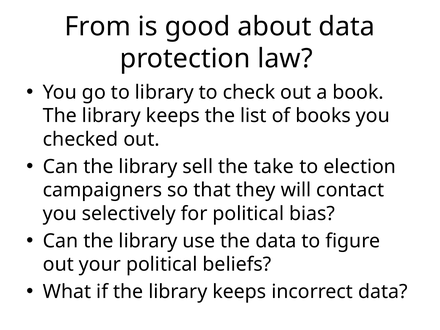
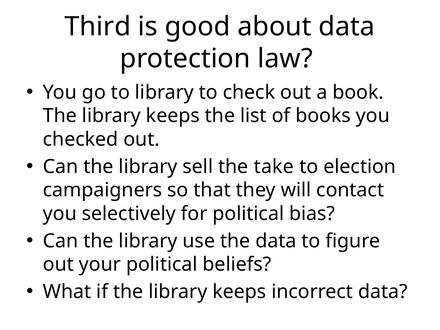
From: From -> Third (98, 26)
